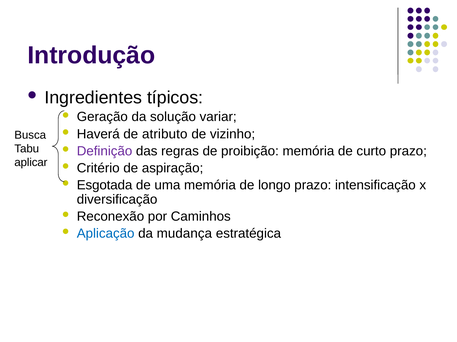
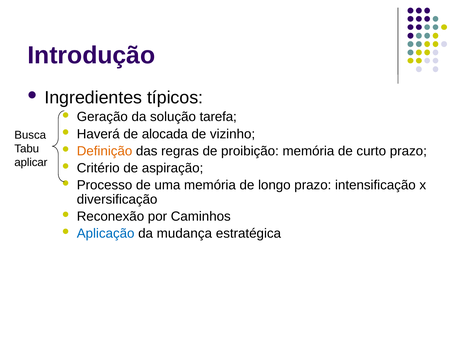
variar: variar -> tarefa (218, 117)
atributo: atributo -> alocada (165, 134)
Definição colour: purple -> orange (105, 151)
Esgotada: Esgotada -> Processo (105, 185)
